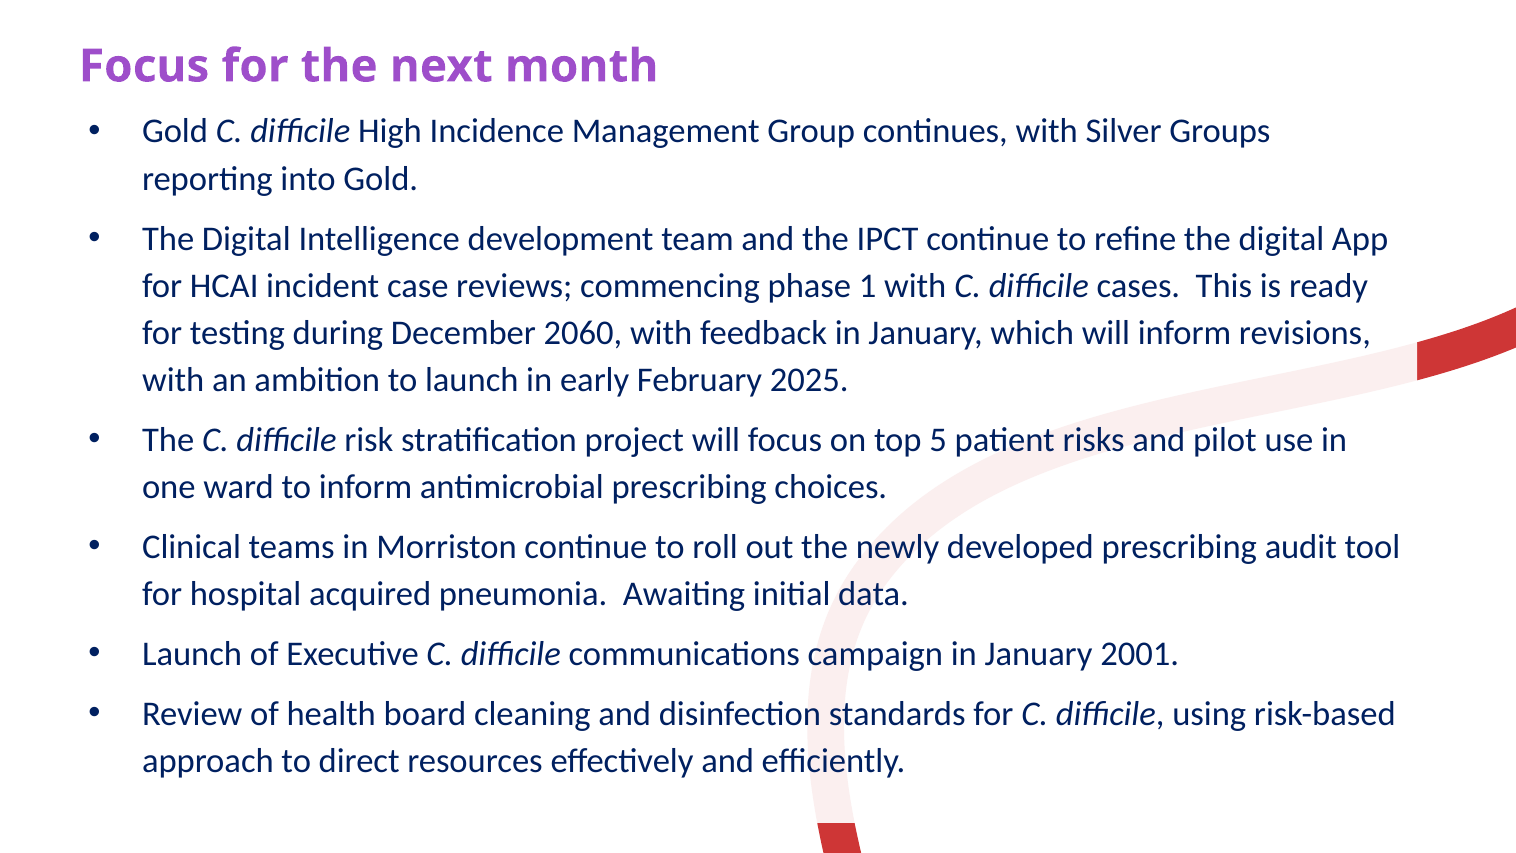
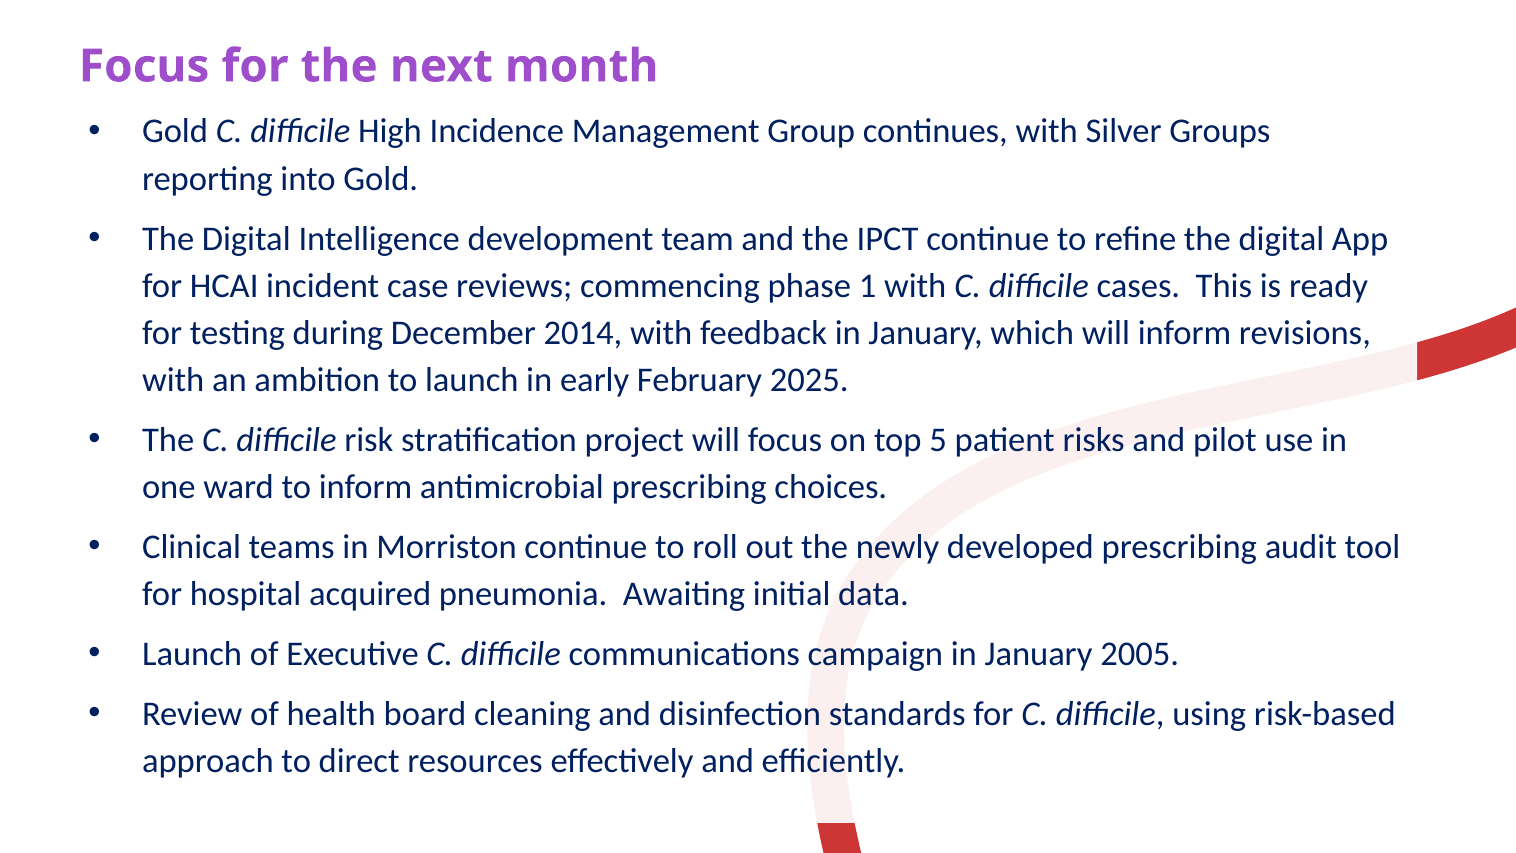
2060: 2060 -> 2014 (583, 333)
2001: 2001 -> 2005 (1140, 654)
